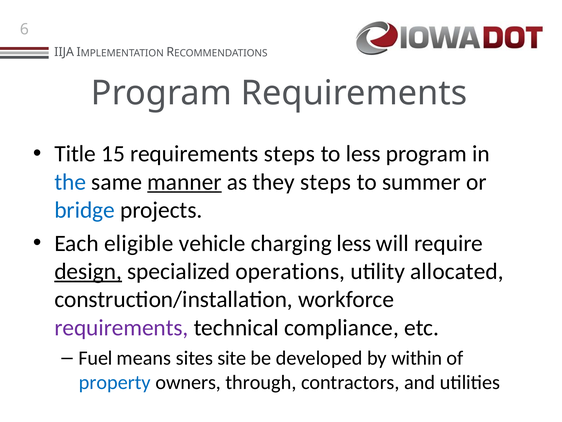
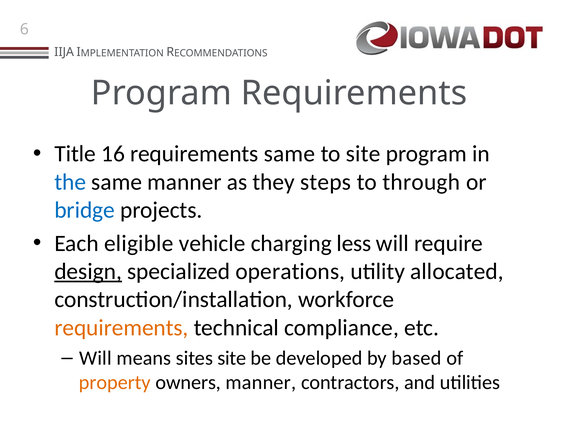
15: 15 -> 16 (113, 154)
requirements steps: steps -> same (289, 154)
to less: less -> site (363, 154)
manner underline: present -> none (184, 182)
summer: summer -> through (421, 182)
requirements colour: purple -> orange (121, 327)
Fuel: Fuel -> Will (95, 358)
within: within -> based (417, 358)
property colour: blue -> orange (115, 382)
owners through: through -> manner (261, 382)
